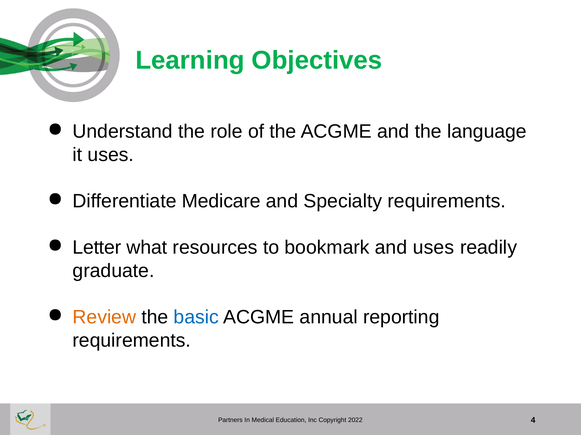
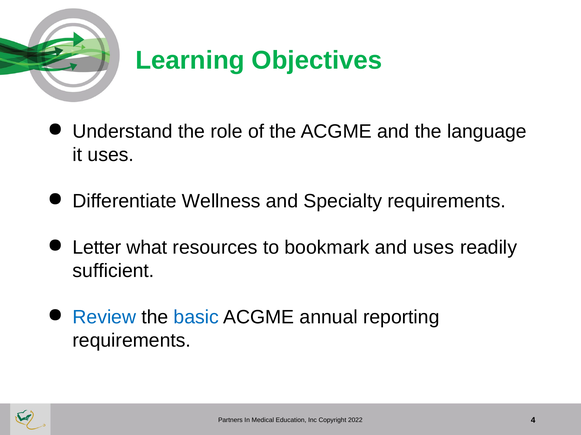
Medicare: Medicare -> Wellness (221, 201)
graduate: graduate -> sufficient (113, 271)
Review colour: orange -> blue (104, 318)
